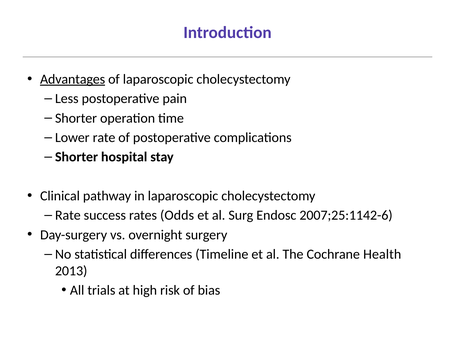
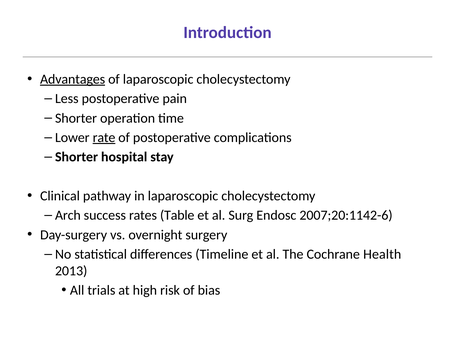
rate underline: none -> present (104, 138)
Rate: Rate -> Arch (68, 215)
Odds: Odds -> Table (177, 215)
2007;25:1142-6: 2007;25:1142-6 -> 2007;20:1142-6 (346, 215)
